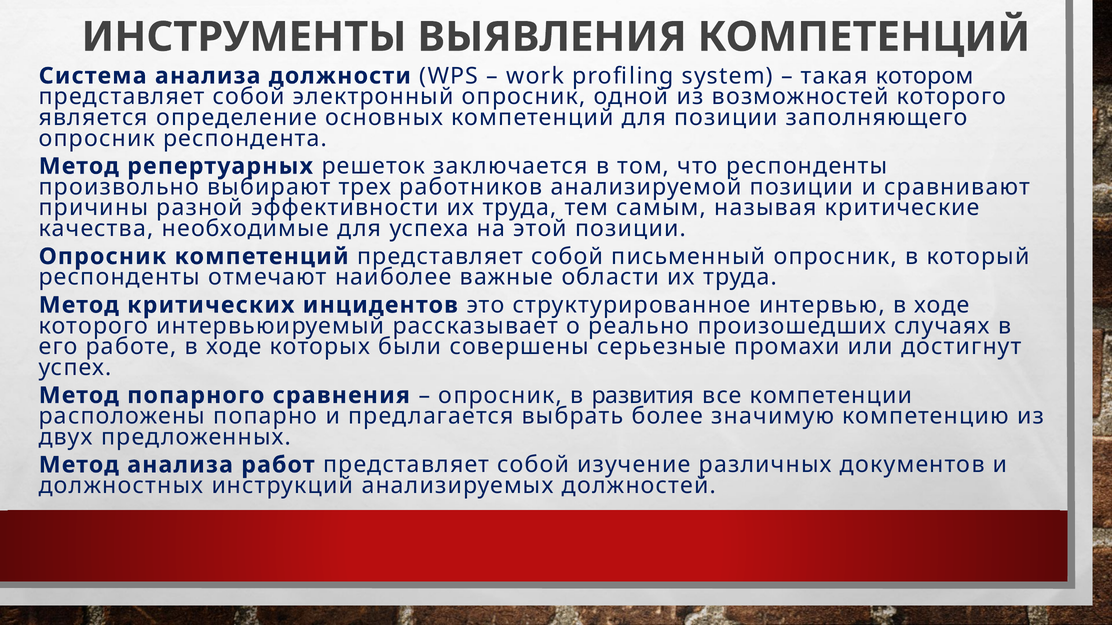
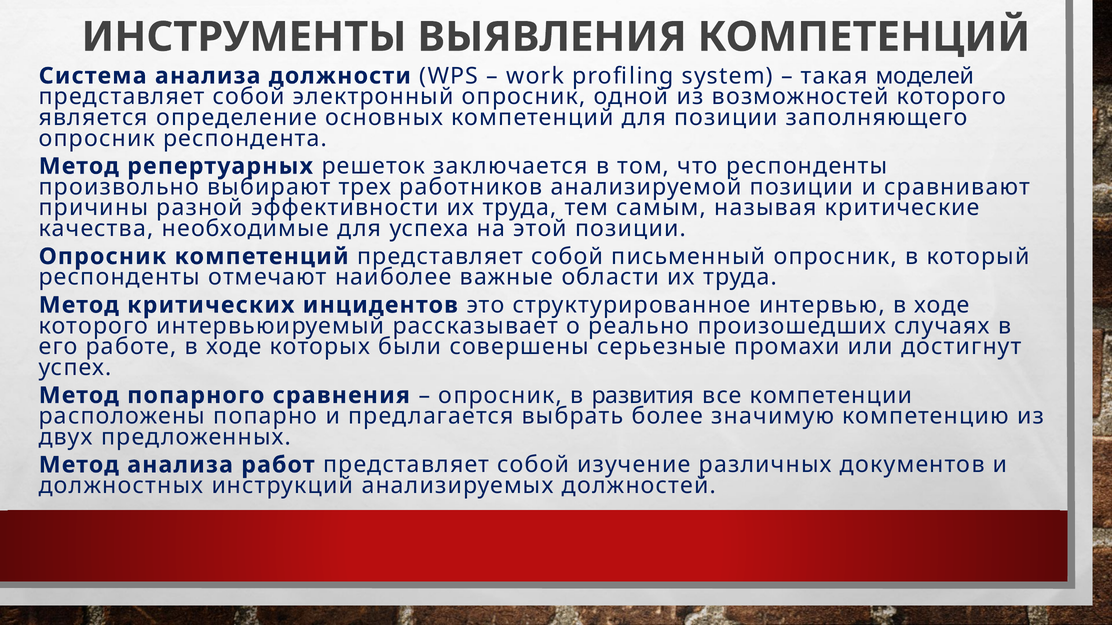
котором: котором -> моделей (925, 76)
